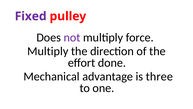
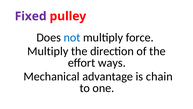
not colour: purple -> blue (72, 37)
done: done -> ways (112, 63)
three: three -> chain (159, 76)
